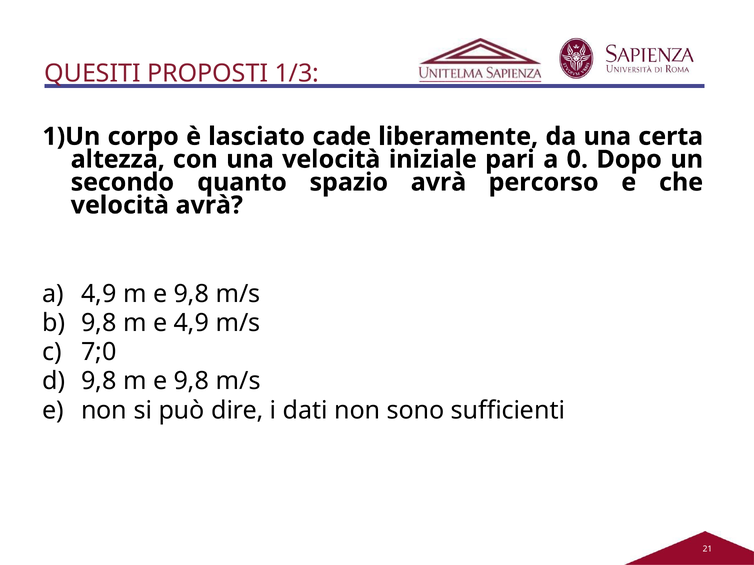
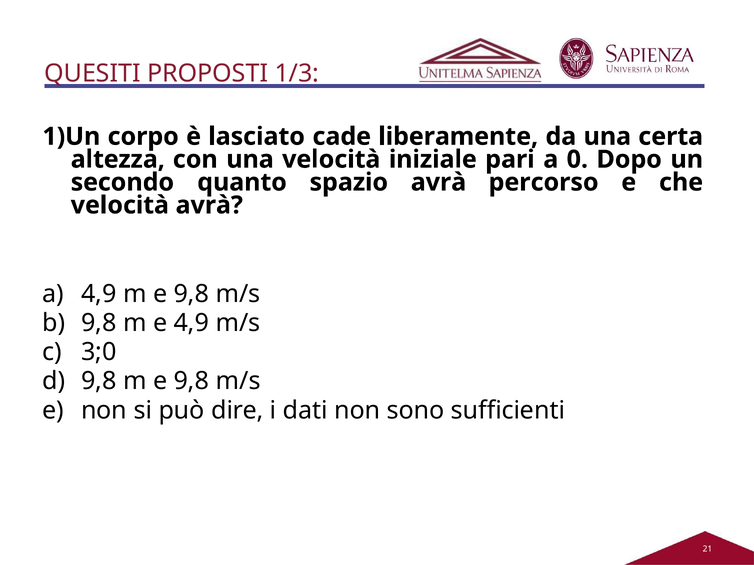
7;0: 7;0 -> 3;0 (99, 352)
